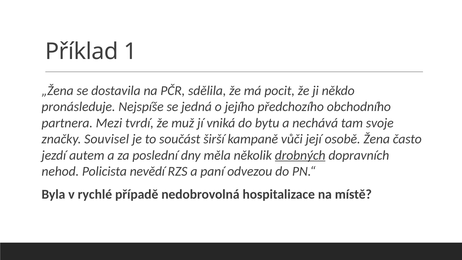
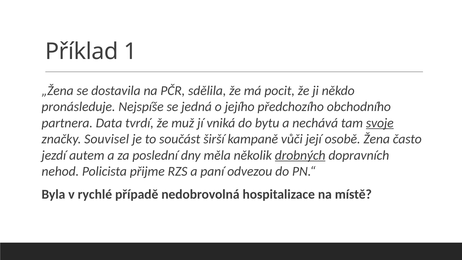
Mezi: Mezi -> Data (109, 123)
svoje underline: none -> present (380, 123)
nevědí: nevědí -> přijme (147, 171)
